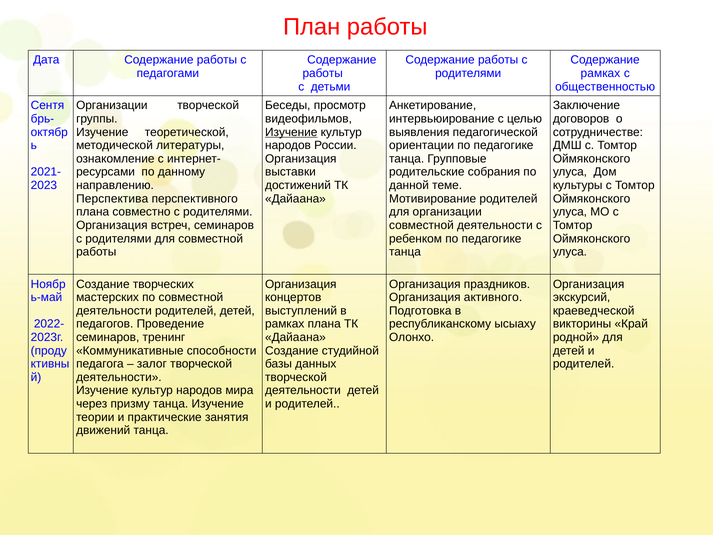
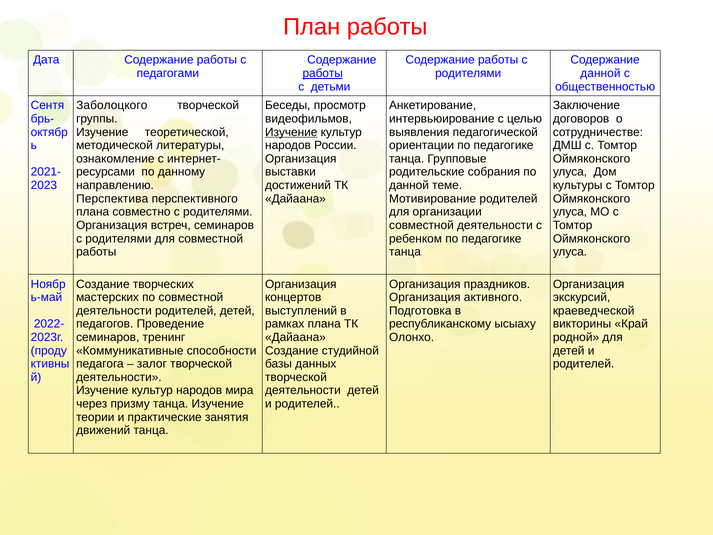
работы underline: none -> present (323, 73)
рамках: рамках -> данной (600, 73)
Организации: Организации -> Заболоцкого (112, 105)
